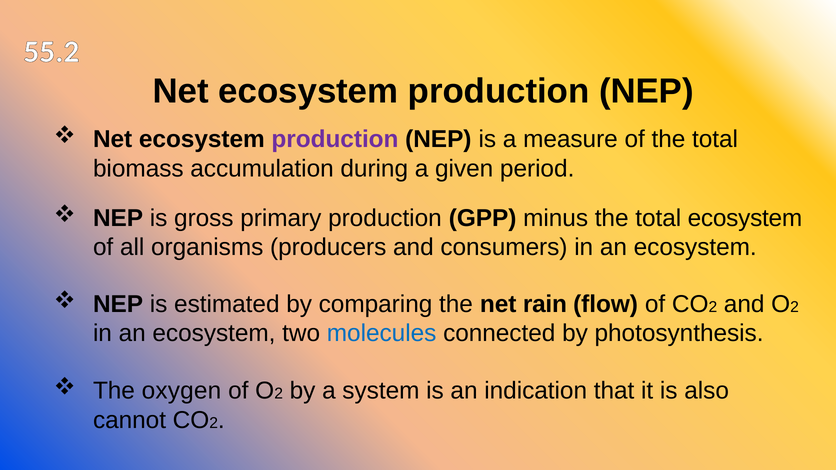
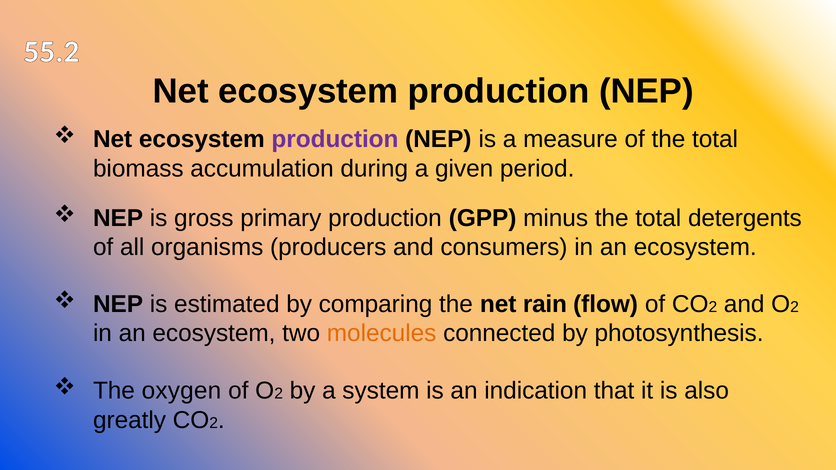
total ecosystem: ecosystem -> detergents (745, 218)
molecules colour: blue -> orange (382, 334)
cannot: cannot -> greatly (130, 420)
